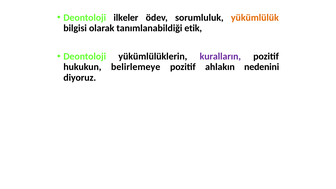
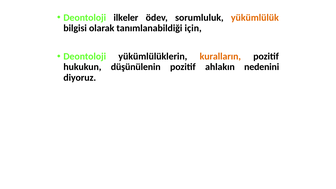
etik: etik -> için (193, 28)
kuralların colour: purple -> orange (220, 56)
belirlemeye: belirlemeye -> düşünülenin (136, 67)
